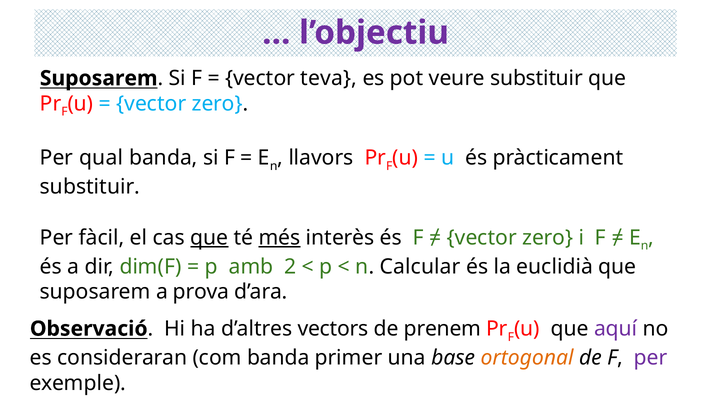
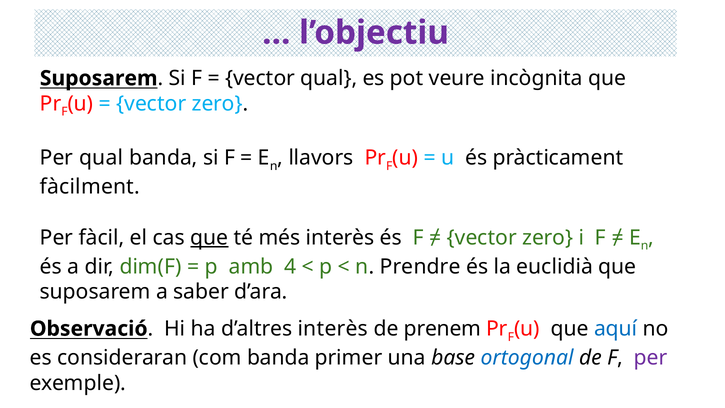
vector teva: teva -> qual (329, 78)
veure substituir: substituir -> incògnita (536, 78)
substituir: substituir -> fàcilment (90, 187)
més underline: present -> none (280, 238)
2: 2 -> 4 (290, 266)
Calcular: Calcular -> Prendre (420, 266)
prova: prova -> saber (201, 292)
d’altres vectors: vectors -> interès (333, 329)
aquí colour: purple -> blue (616, 329)
ortogonal colour: orange -> blue (527, 357)
